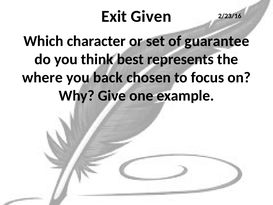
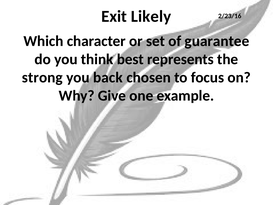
Given: Given -> Likely (151, 16)
where: where -> strong (42, 77)
